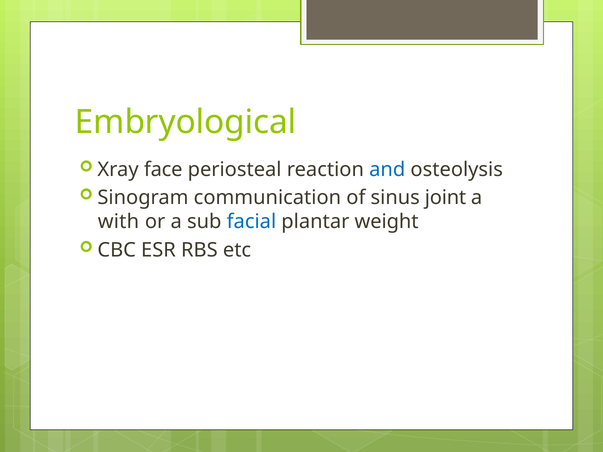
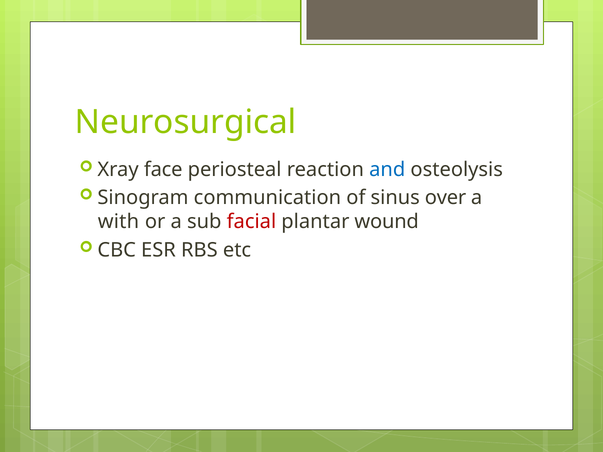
Embryological: Embryological -> Neurosurgical (186, 122)
joint: joint -> over (446, 198)
facial colour: blue -> red (251, 222)
weight: weight -> wound (387, 222)
